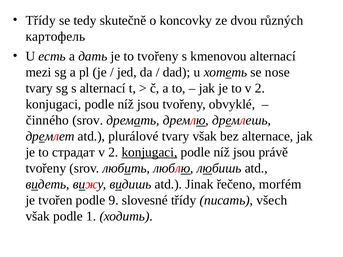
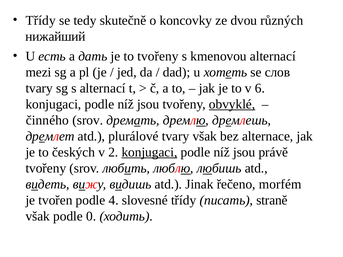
картофель: картофель -> нижайший (56, 36)
nose: nose -> слов (277, 72)
to v 2: 2 -> 6 (260, 88)
obvyklé underline: none -> present (232, 104)
страдат: страдат -> českých (74, 152)
9: 9 -> 4 (114, 200)
všech: všech -> straně (272, 200)
1: 1 -> 0 (91, 216)
